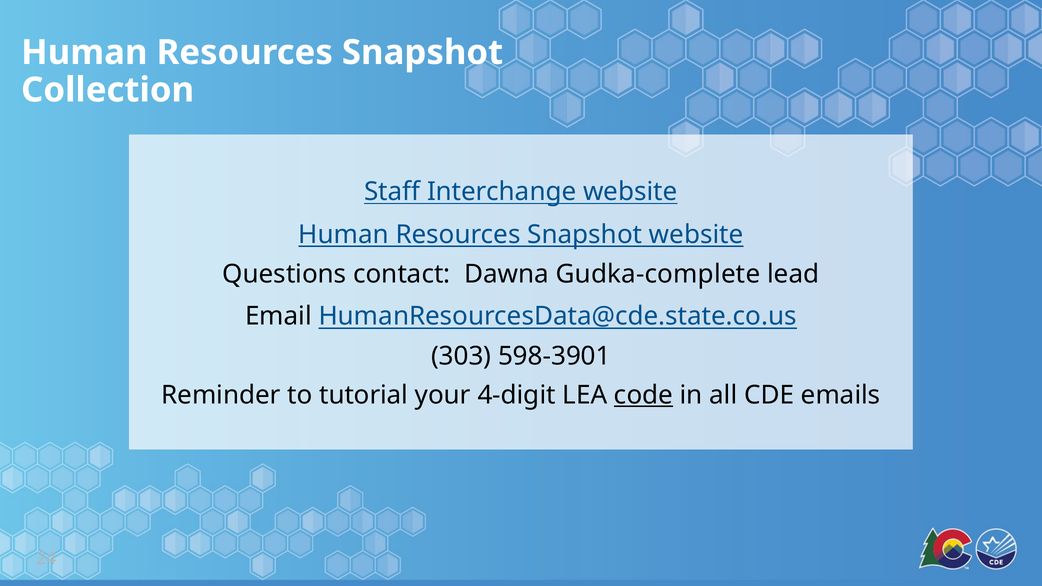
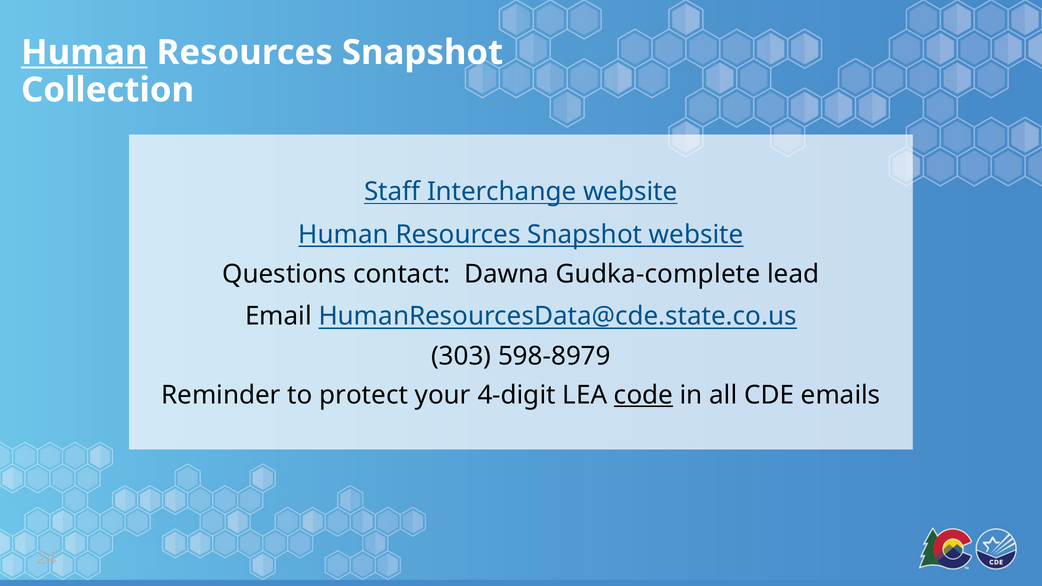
Human underline: none -> present (84, 53)
598-3901: 598-3901 -> 598-8979 (554, 356)
tutorial: tutorial -> protect (364, 395)
